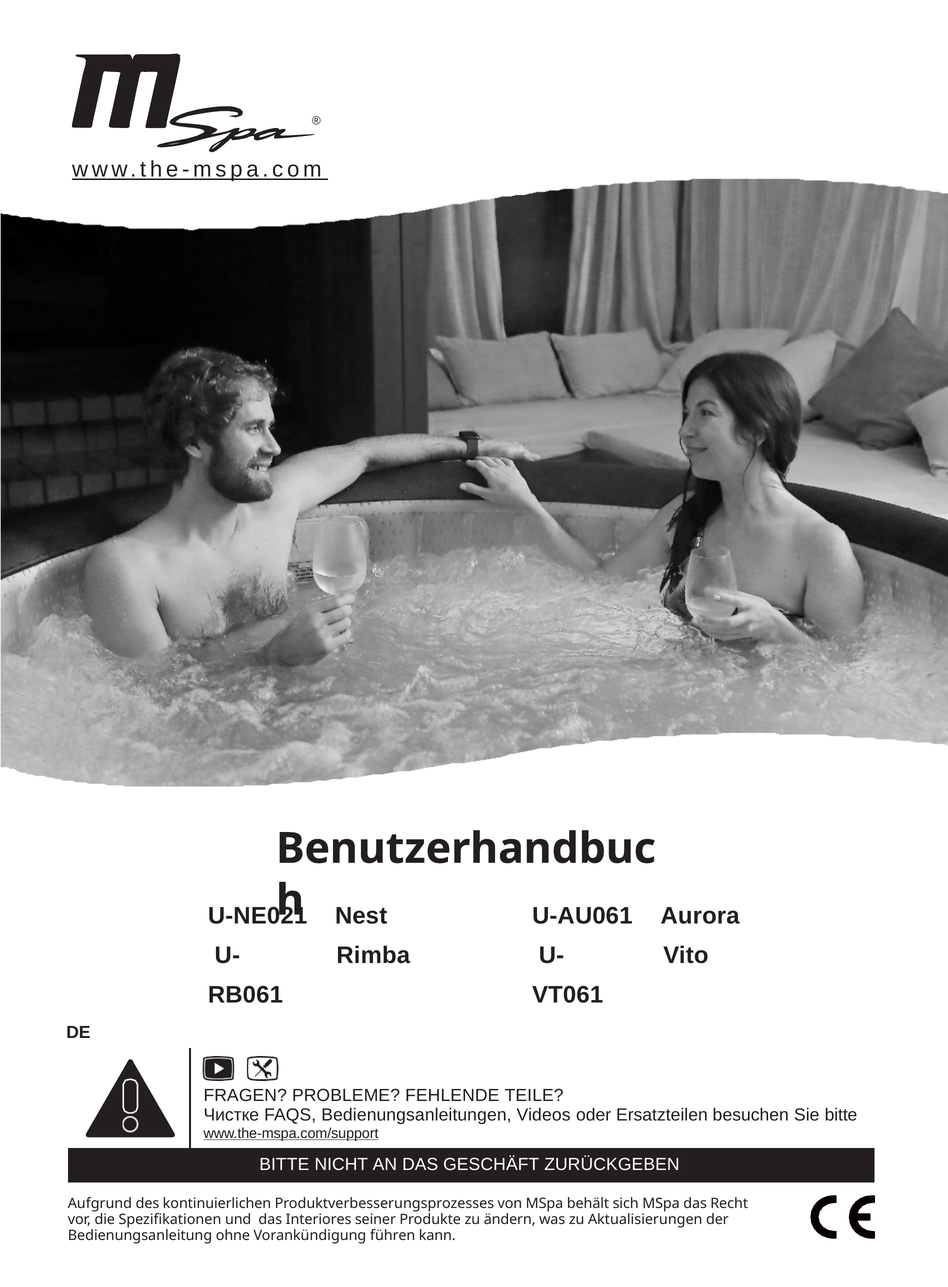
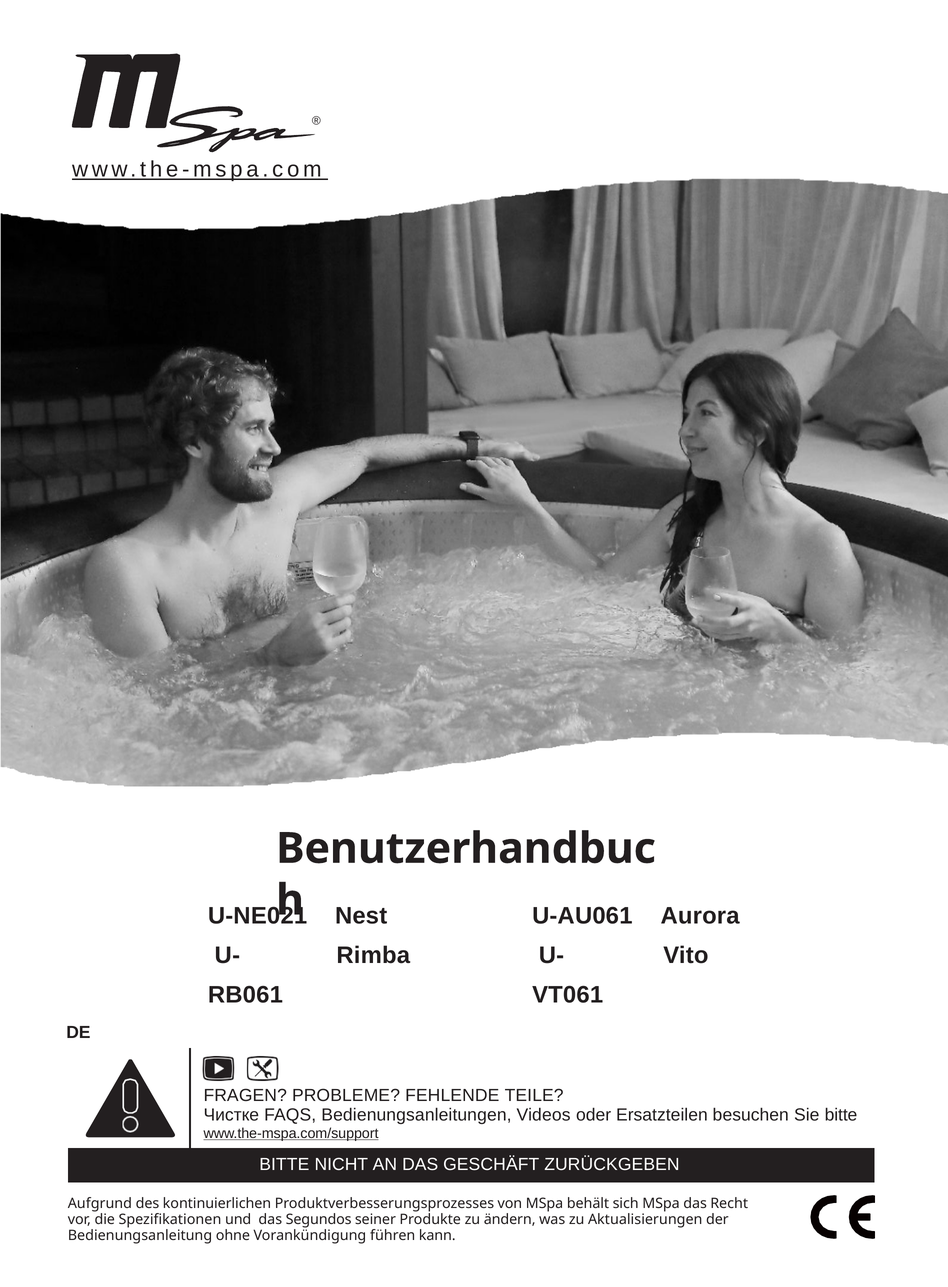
Interiores: Interiores -> Segundos (319, 1220)
